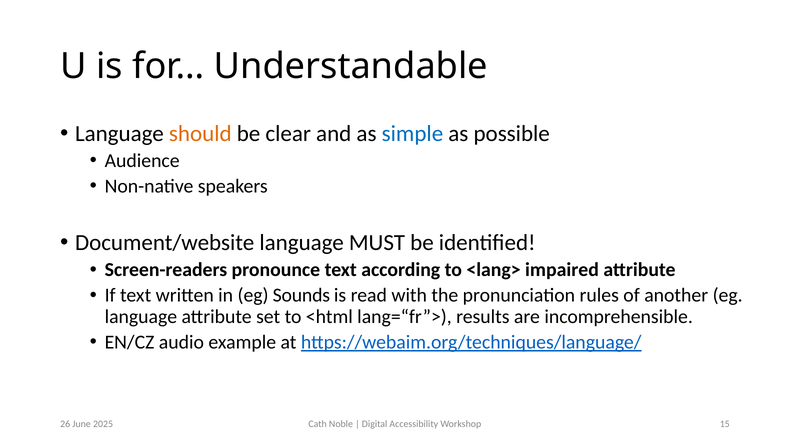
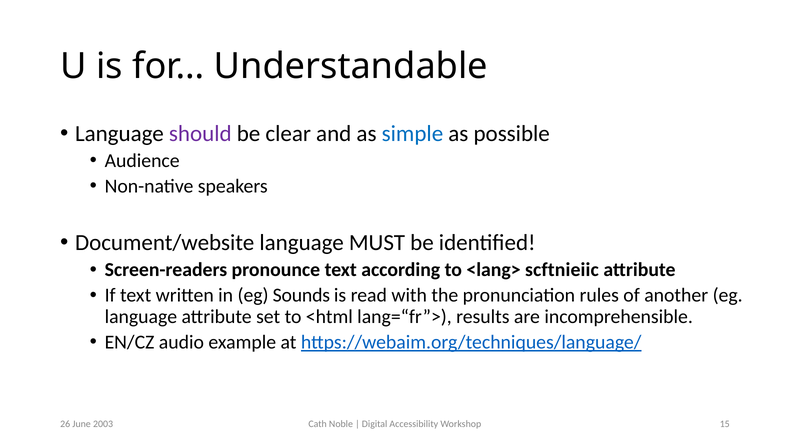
should colour: orange -> purple (200, 134)
impaired: impaired -> scftnieiic (562, 270)
2025: 2025 -> 2003 (103, 424)
